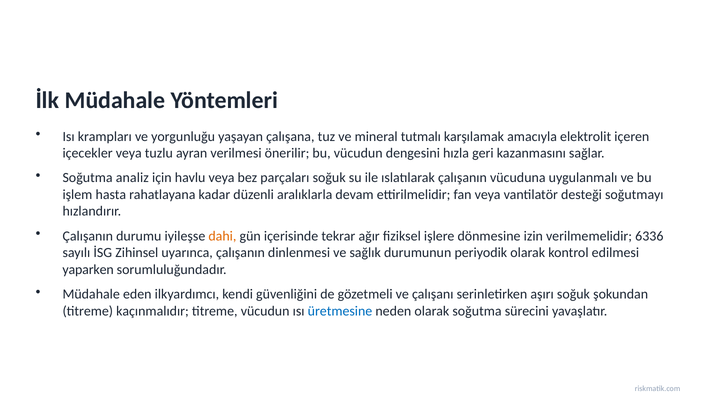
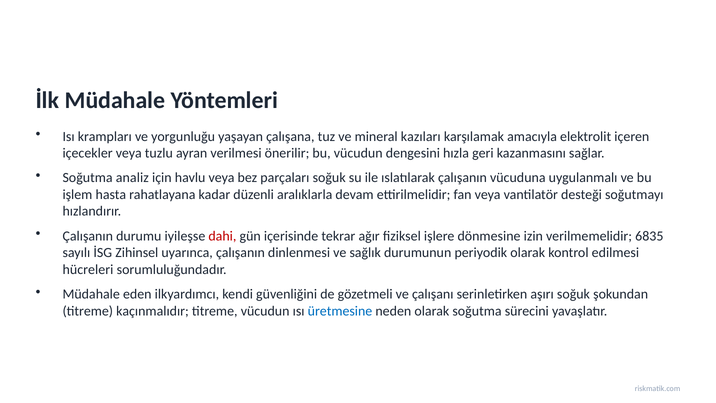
tutmalı: tutmalı -> kazıları (421, 136)
dahi colour: orange -> red (222, 236)
6336: 6336 -> 6835 (649, 236)
yaparken: yaparken -> hücreleri (88, 269)
